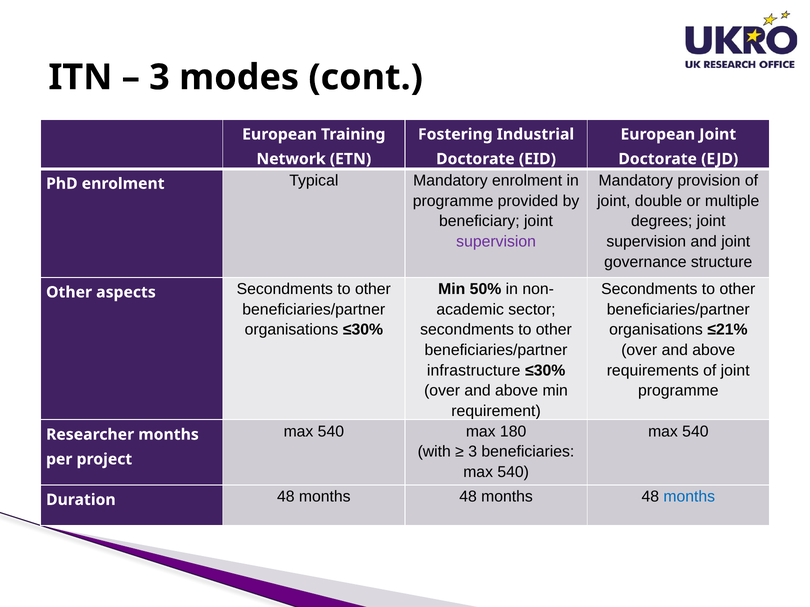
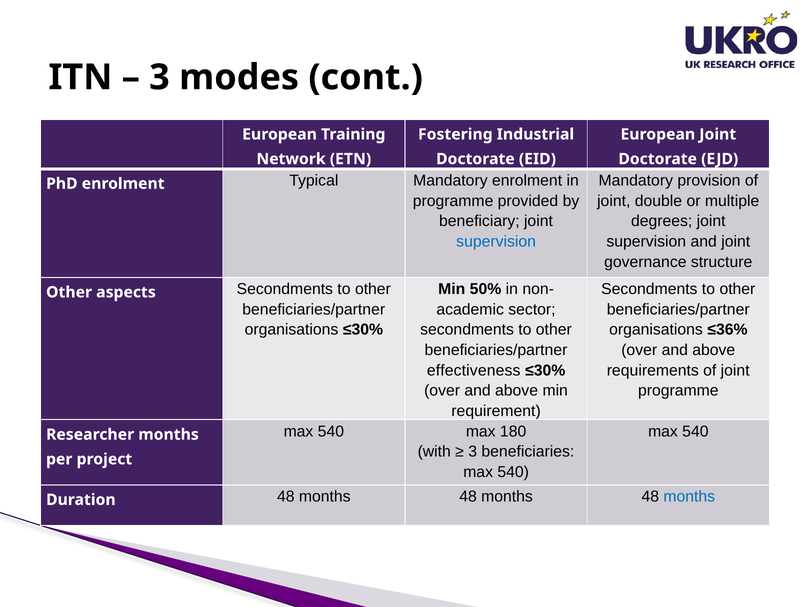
supervision colour: purple -> blue (496, 242)
≤21%: ≤21% -> ≤36% (727, 330)
infrastructure: infrastructure -> effectiveness (474, 371)
